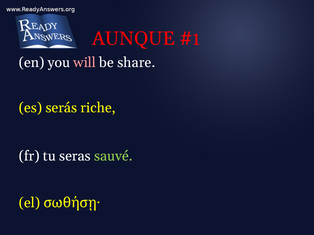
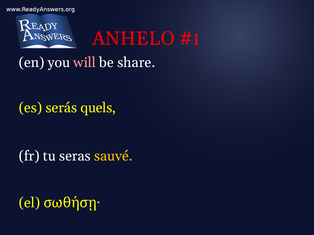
AUNQUE: AUNQUE -> ANHELO (134, 39)
riche: riche -> quels (98, 108)
sauvé colour: light green -> yellow (113, 156)
